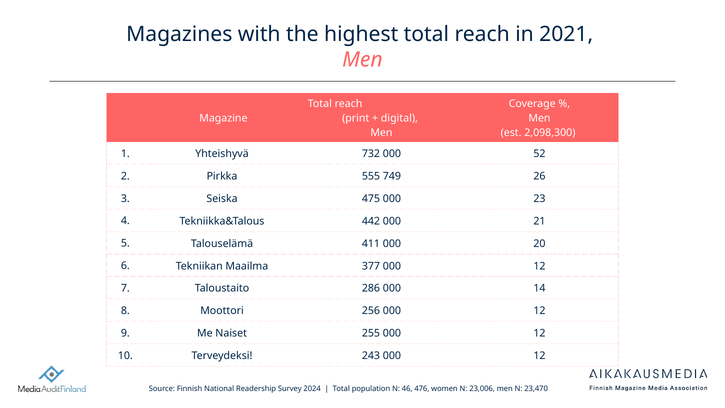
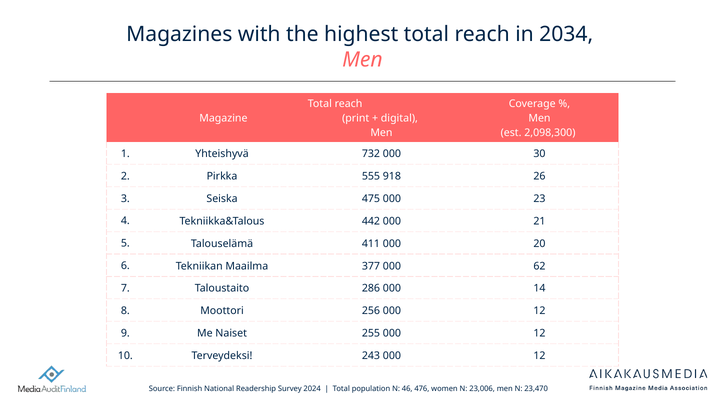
2021: 2021 -> 2034 (566, 34)
52: 52 -> 30 (539, 154)
749: 749 -> 918 (392, 176)
377 000 12: 12 -> 62 (539, 266)
